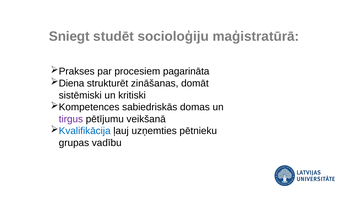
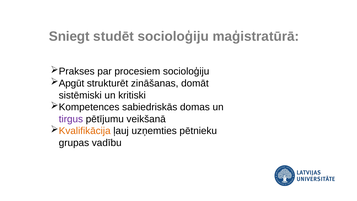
procesiem pagarināta: pagarināta -> socioloģiju (186, 71)
Diena: Diena -> Apgūt (72, 83)
Kvalifikācija colour: blue -> orange (85, 131)
